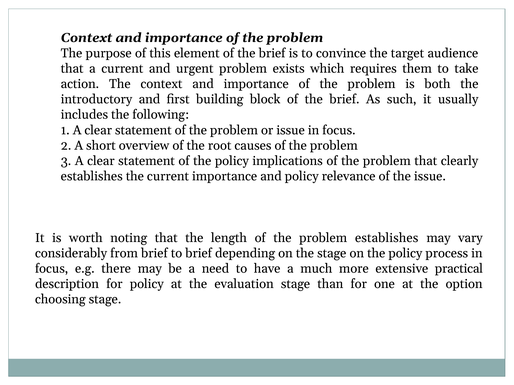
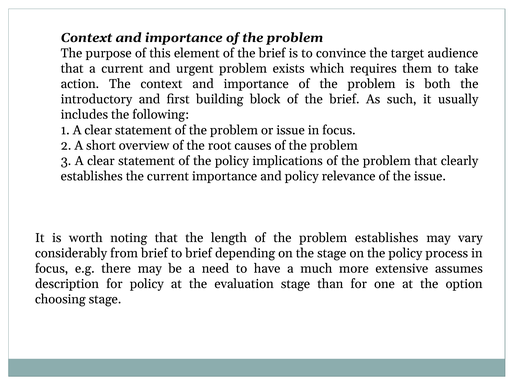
practical: practical -> assumes (459, 269)
